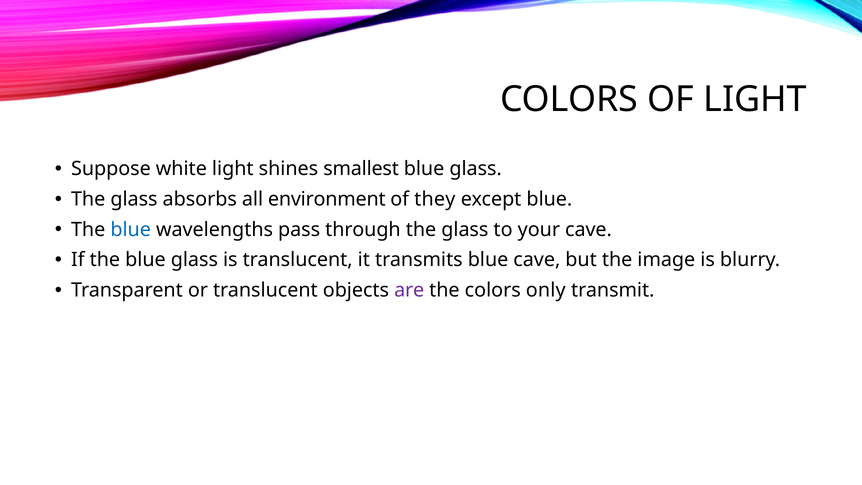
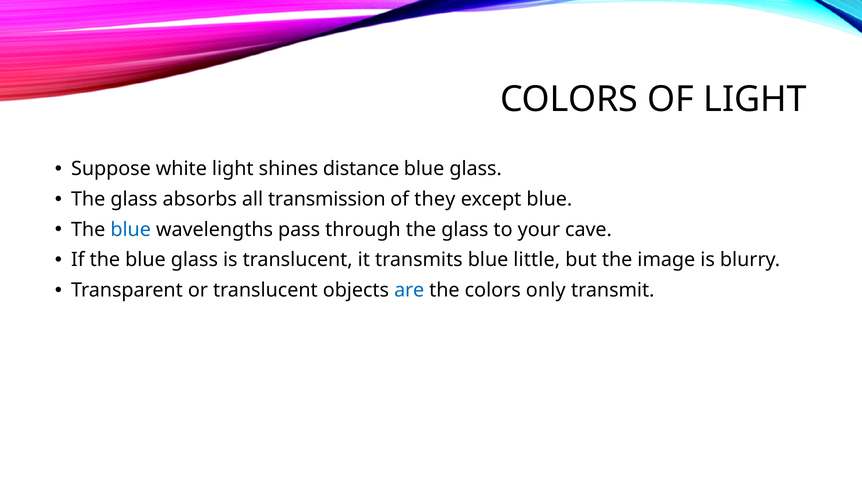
smallest: smallest -> distance (361, 169)
environment: environment -> transmission (327, 199)
blue cave: cave -> little (537, 260)
are colour: purple -> blue (409, 290)
